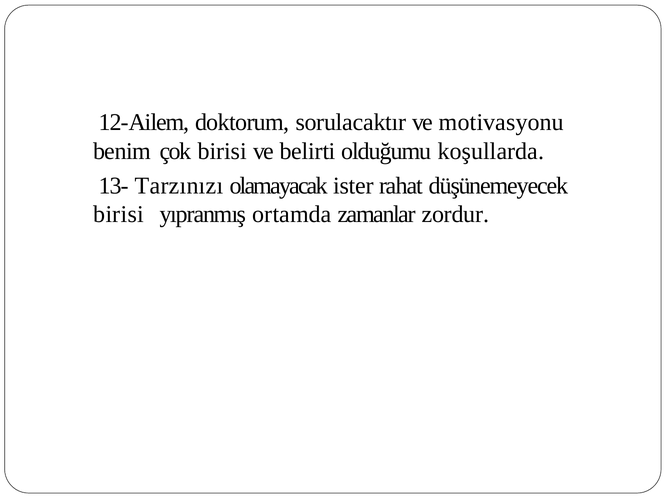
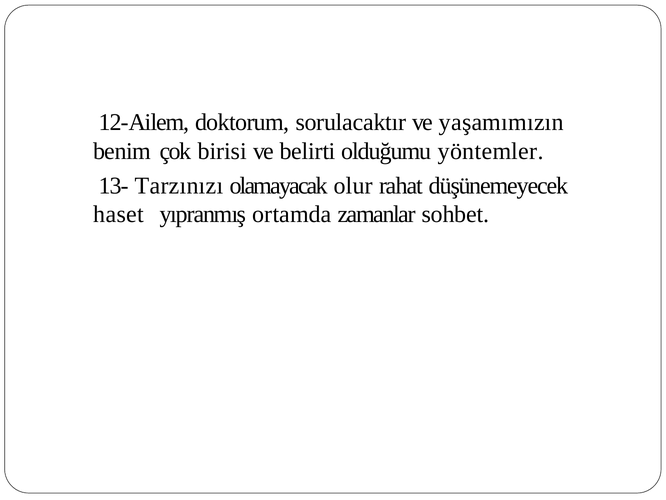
motivasyonu: motivasyonu -> yaşamımızın (501, 122)
koşullarda: koşullarda -> yöntemler (491, 151)
ister: ister -> olur (353, 185)
birisi: birisi -> haset (119, 214)
zordur: zordur -> sohbet (455, 214)
